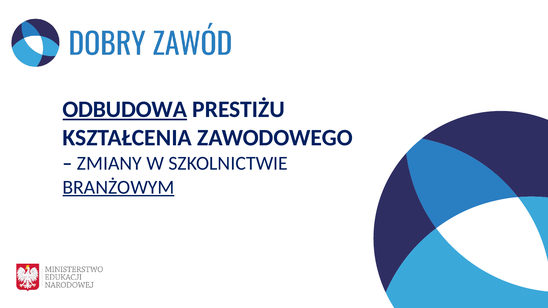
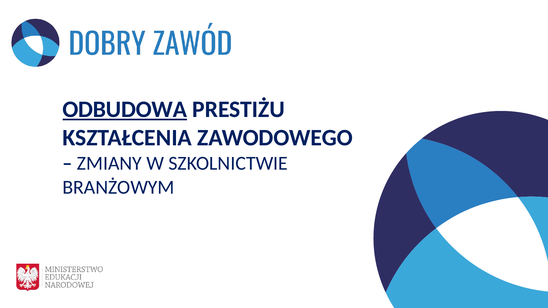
BRANŻOWYM underline: present -> none (118, 187)
